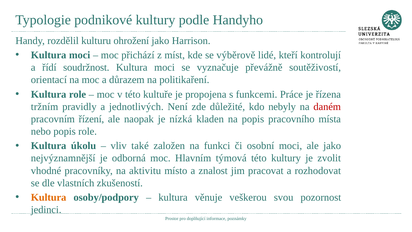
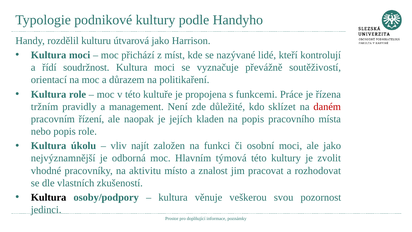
ohrožení: ohrožení -> útvarová (131, 41)
výběrově: výběrově -> nazývané (236, 55)
jednotlivých: jednotlivých -> management (136, 107)
nebyly: nebyly -> sklízet (282, 107)
nízká: nízká -> jejích (181, 119)
také: také -> najít (140, 146)
Kultura colour: orange -> black (49, 197)
